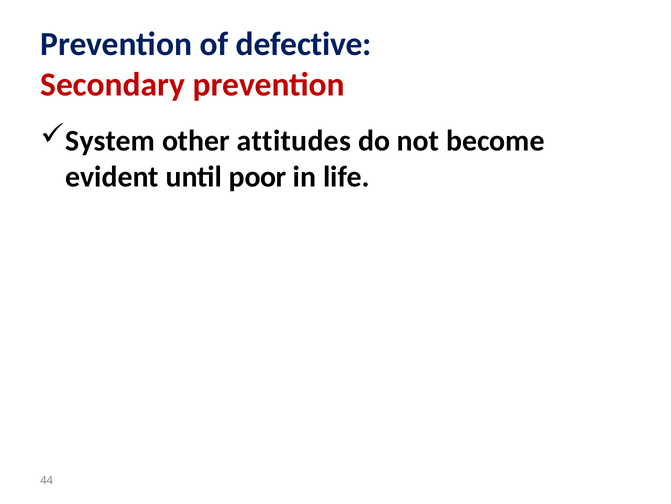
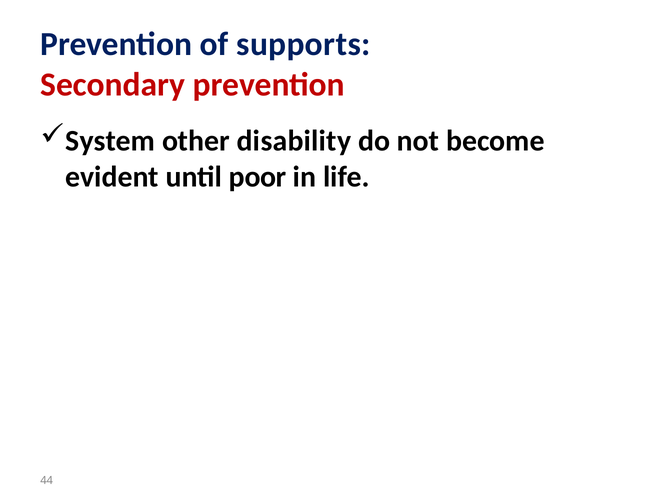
defective: defective -> supports (303, 44)
attitudes: attitudes -> disability (294, 141)
